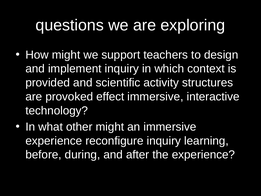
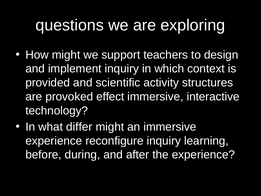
other: other -> differ (79, 127)
